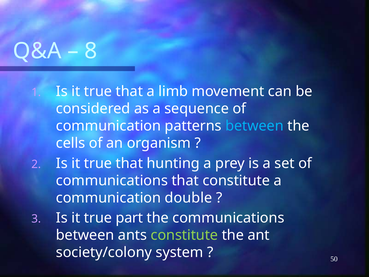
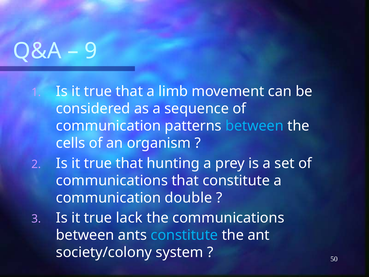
8: 8 -> 9 (91, 51)
part: part -> lack (129, 218)
constitute colour: light green -> light blue (184, 235)
